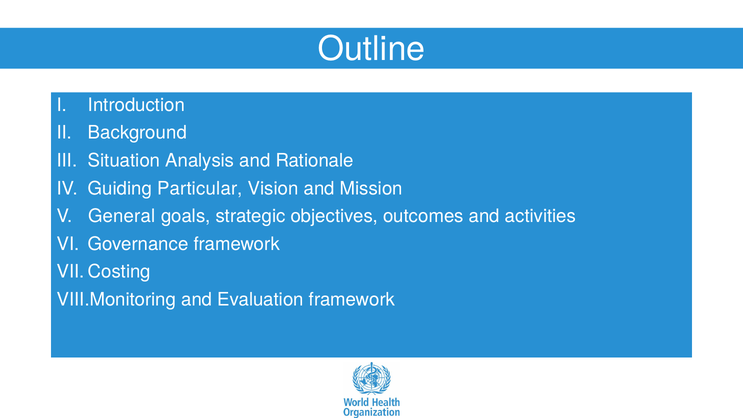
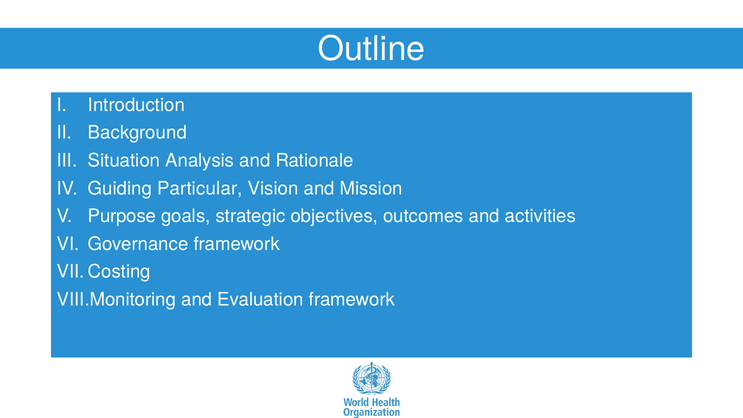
General: General -> Purpose (122, 216)
